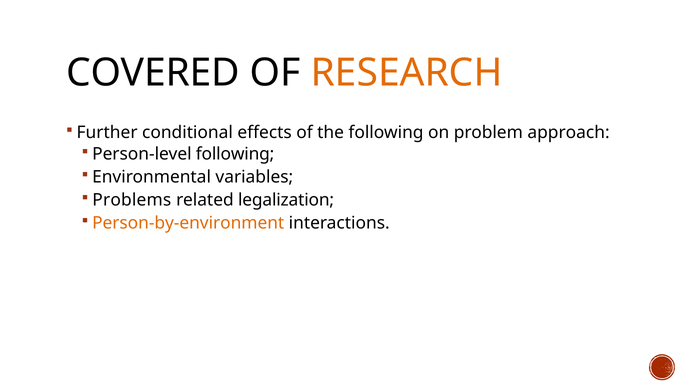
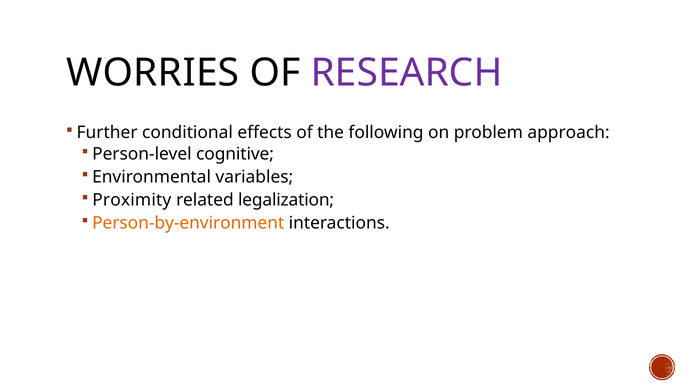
COVERED: COVERED -> WORRIES (153, 73)
RESEARCH colour: orange -> purple (407, 73)
Person-level following: following -> cognitive (235, 154)
Problems: Problems -> Proximity (132, 200)
